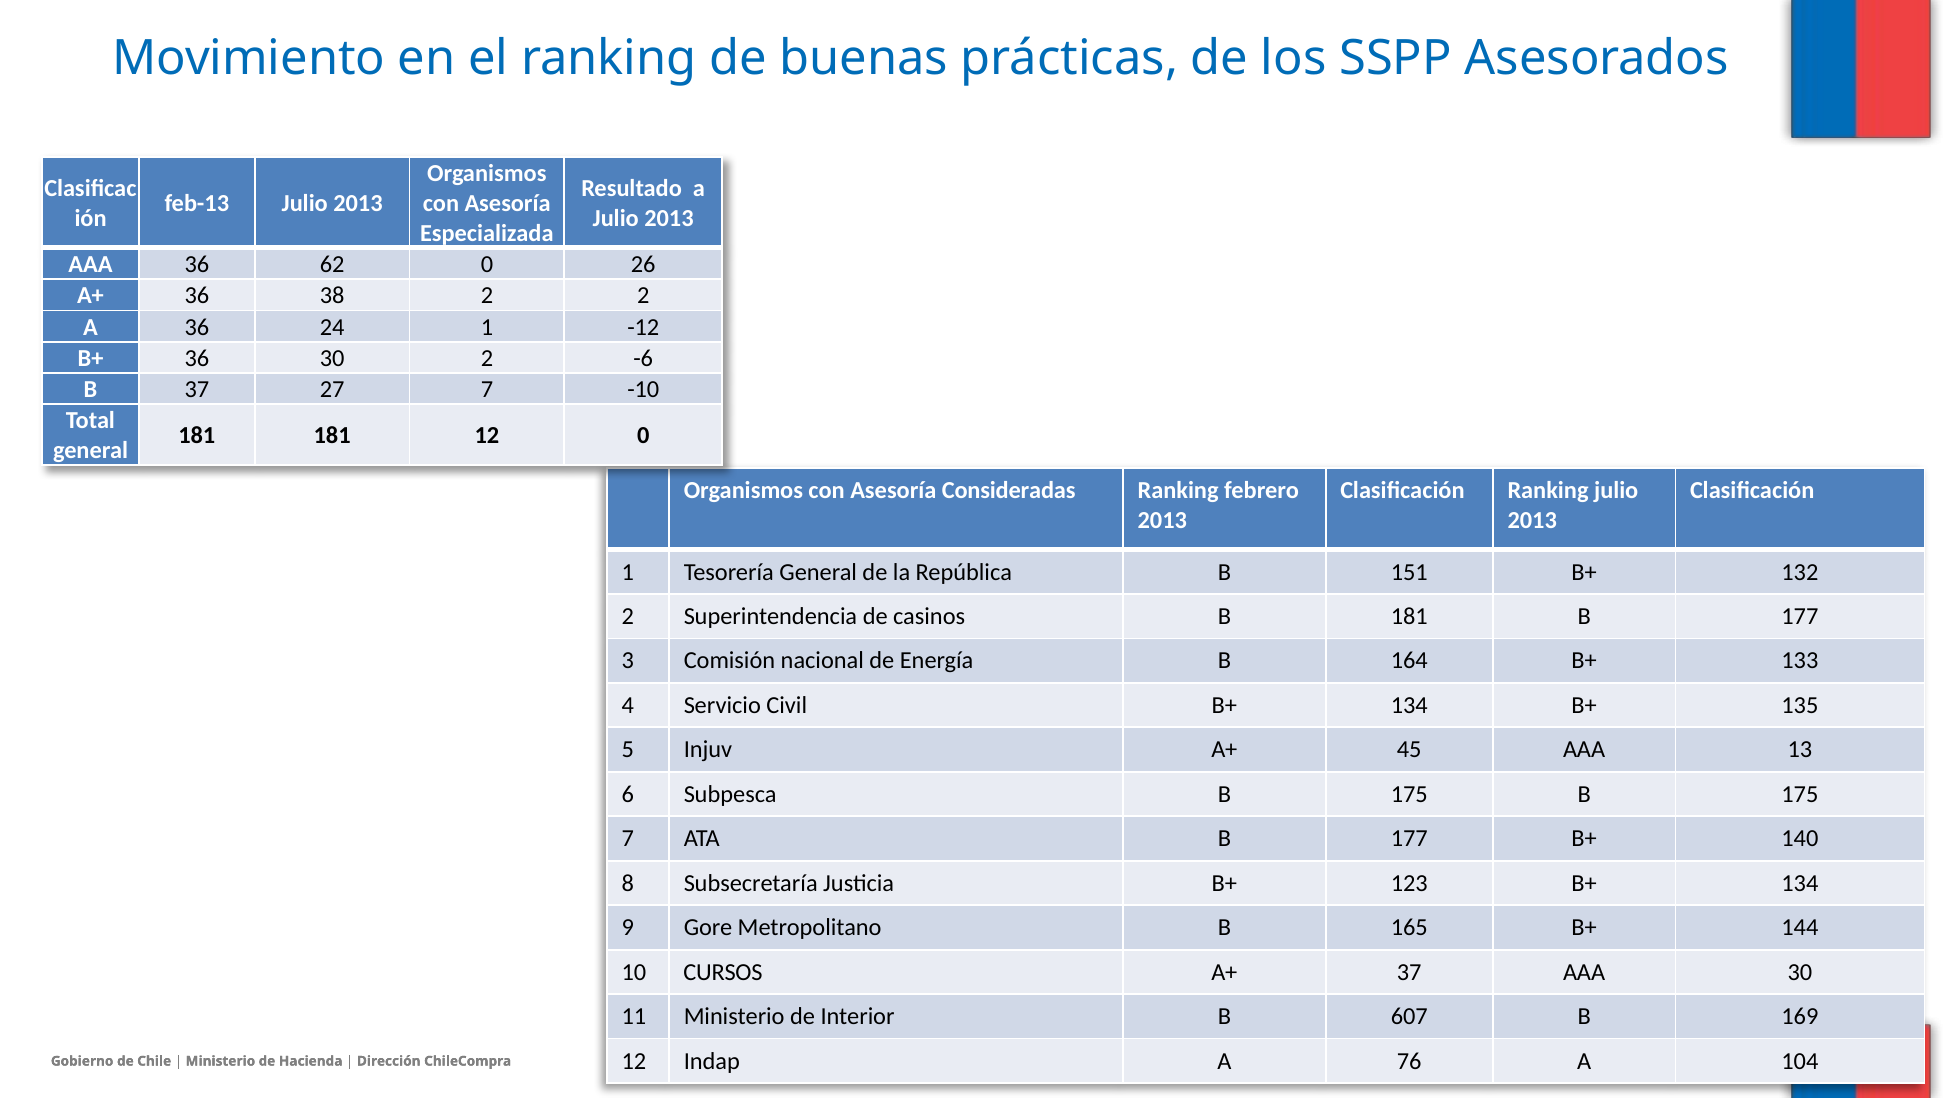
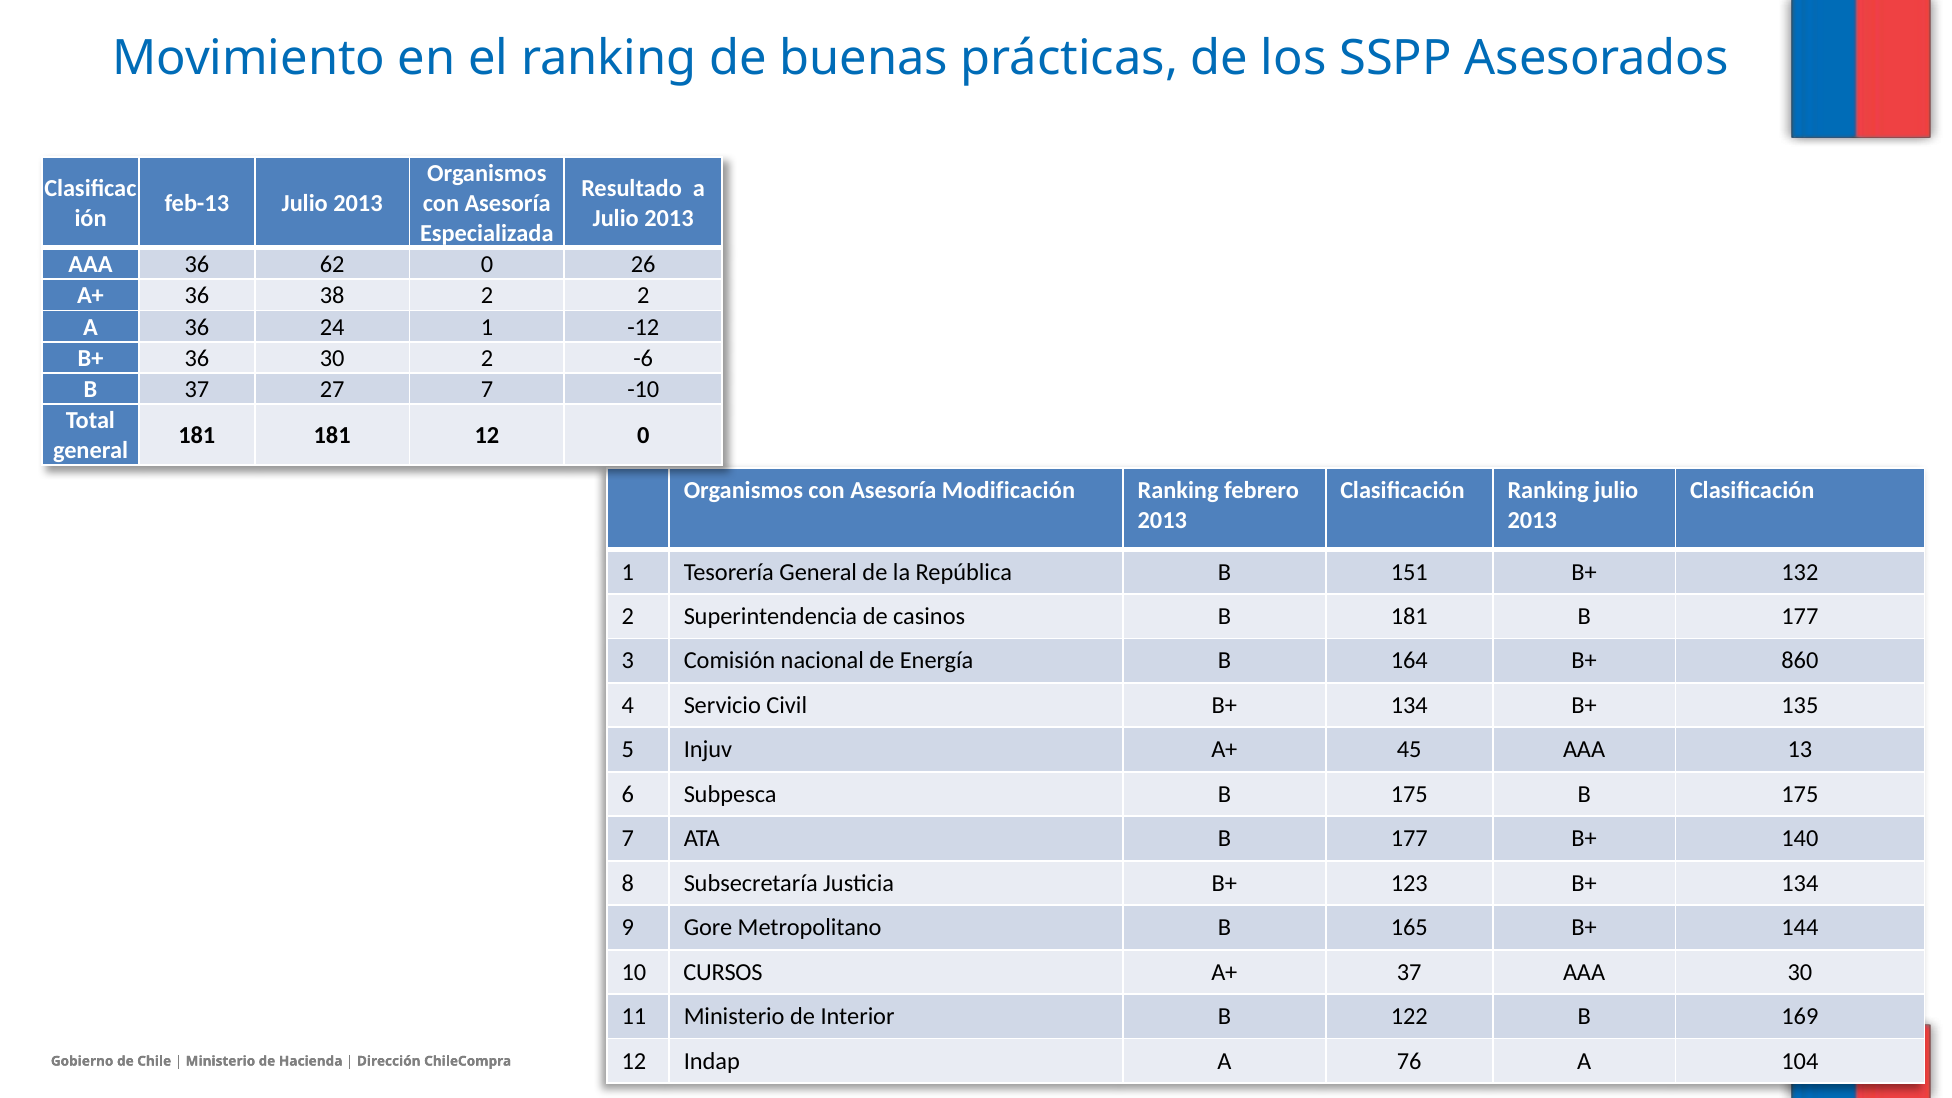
Consideradas: Consideradas -> Modificación (1009, 491)
133: 133 -> 860 (1800, 661)
607: 607 -> 122 (1409, 1017)
